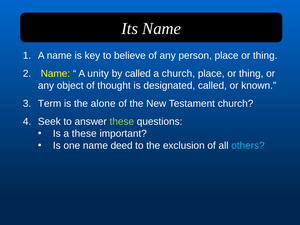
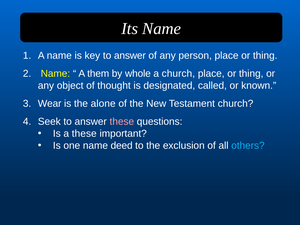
key to believe: believe -> answer (130, 56)
unity: unity -> them (98, 74)
by called: called -> whole (138, 74)
Term: Term -> Wear (50, 104)
these colour: light green -> pink (122, 122)
